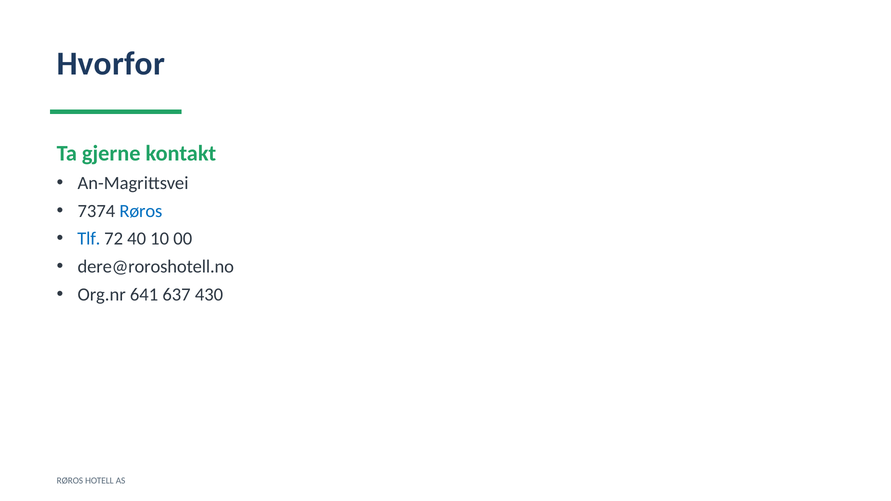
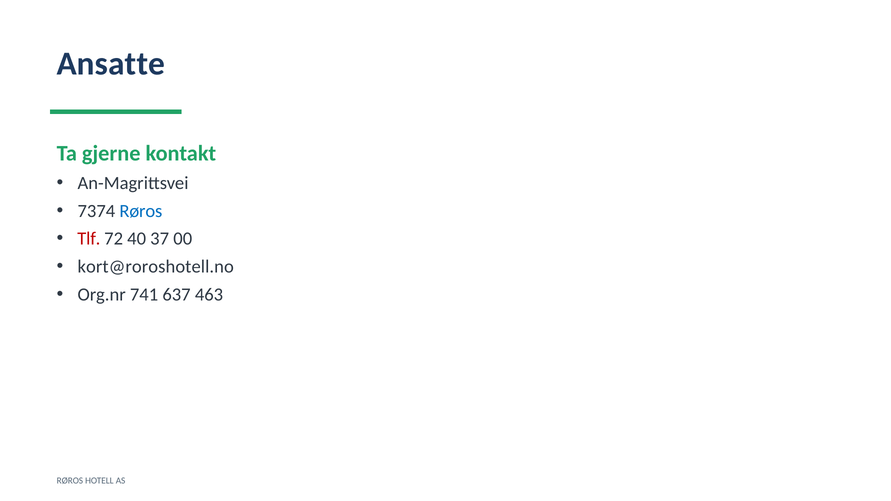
Hvorfor: Hvorfor -> Ansatte (111, 64)
Tlf colour: blue -> red (89, 239)
10: 10 -> 37 (160, 239)
dere@roroshotell.no: dere@roroshotell.no -> kort@roroshotell.no (156, 267)
641: 641 -> 741 (144, 295)
430: 430 -> 463 (209, 295)
